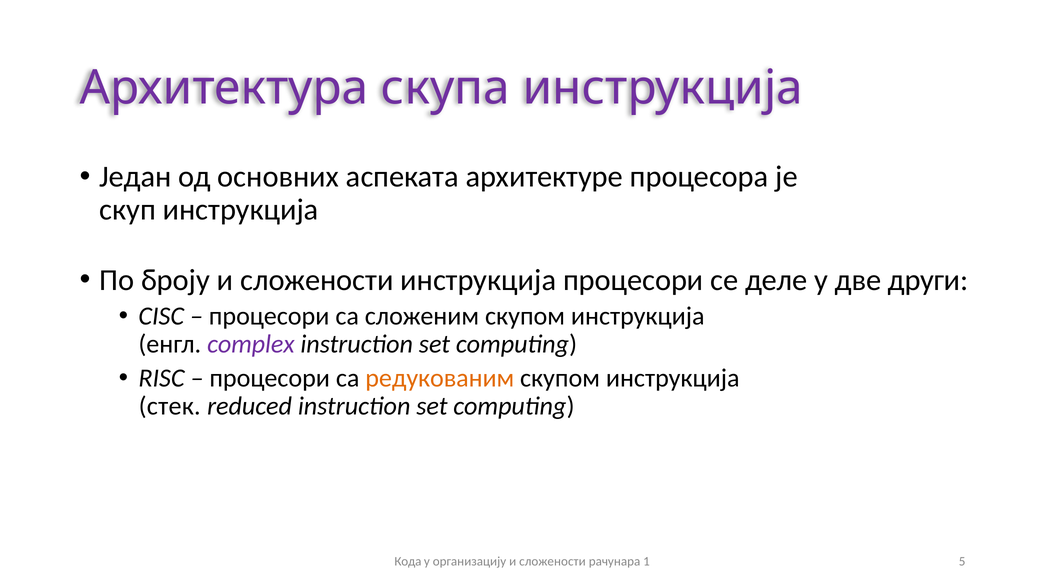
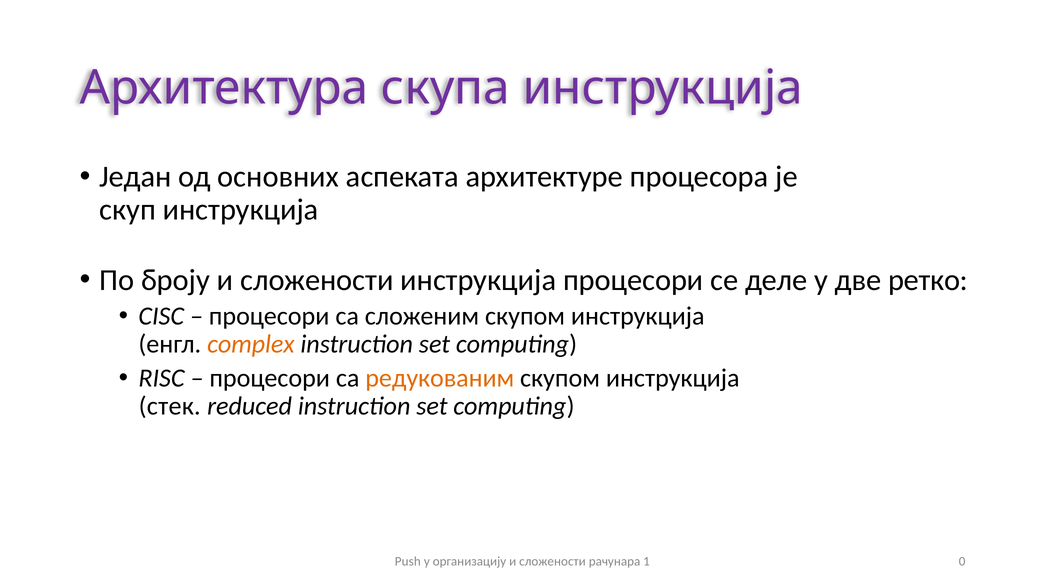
други: други -> ретко (928, 280)
complex colour: purple -> orange (251, 344)
Кода: Кода -> Push (408, 561)
5: 5 -> 0 (962, 561)
